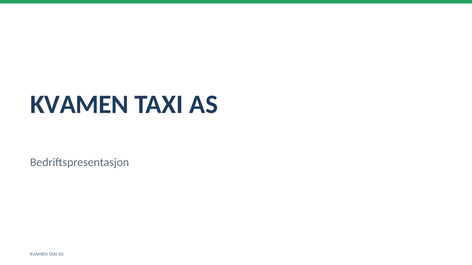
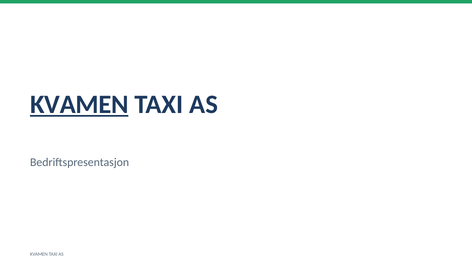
KVAMEN underline: none -> present (79, 105)
